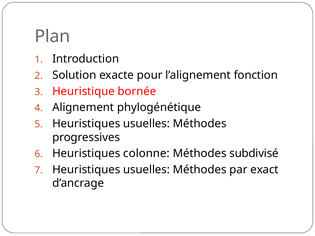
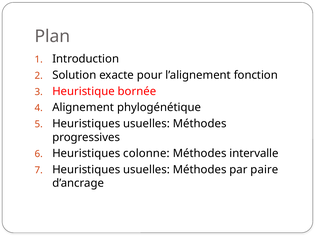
subdivisé: subdivisé -> intervalle (254, 154)
exact: exact -> paire (264, 170)
